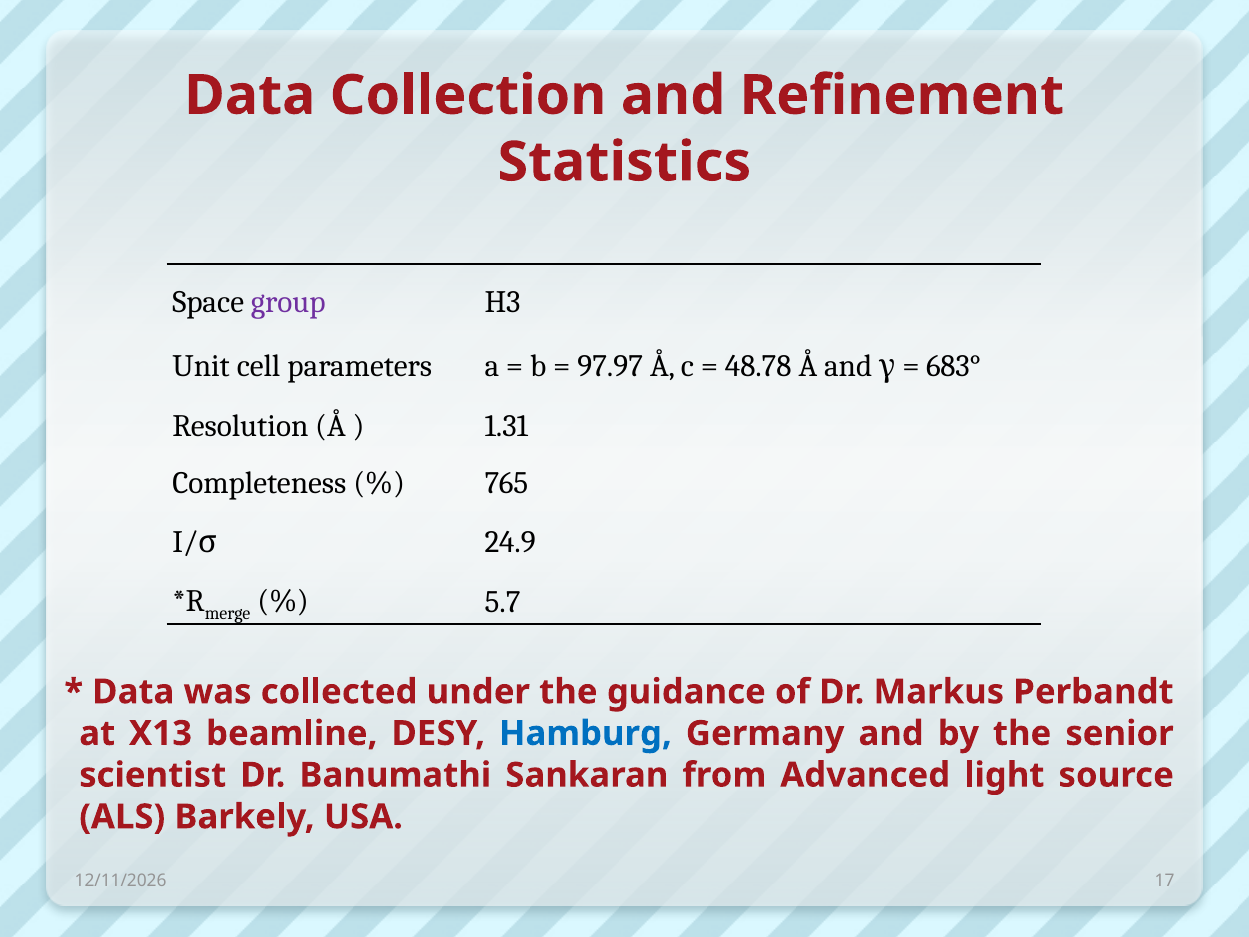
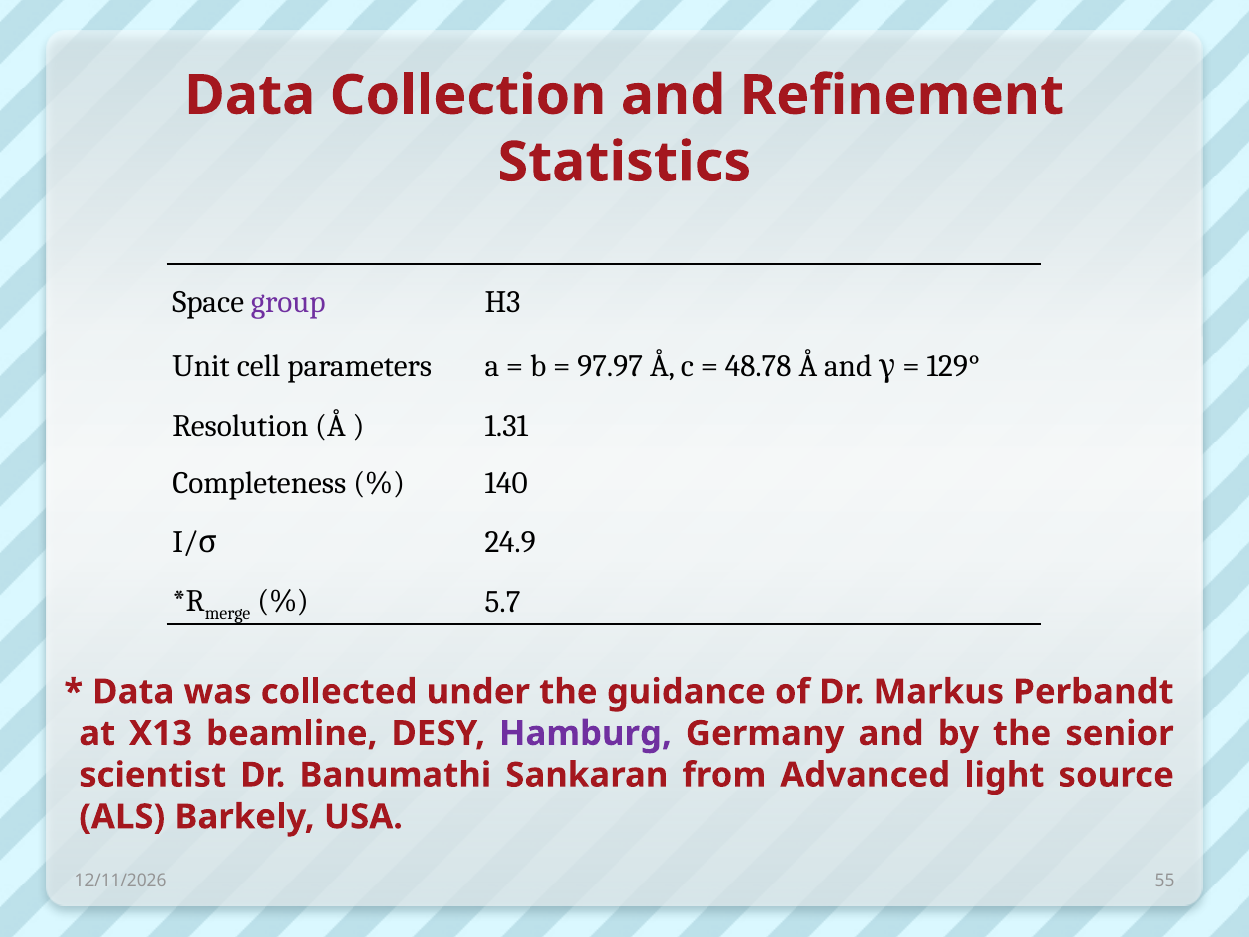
683°: 683° -> 129° (953, 366)
765: 765 -> 140 (506, 483)
Hamburg colour: blue -> purple (585, 733)
17: 17 -> 55 (1165, 881)
